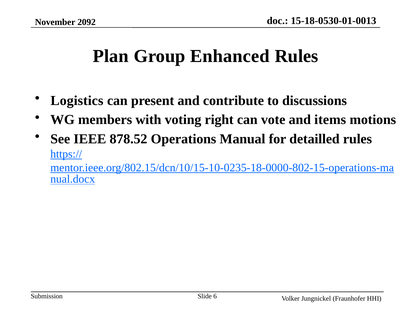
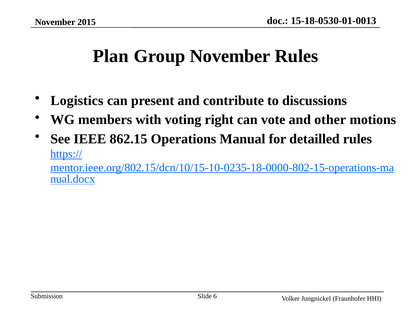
2092: 2092 -> 2015 (87, 22)
Group Enhanced: Enhanced -> November (230, 56)
items: items -> other (330, 119)
878.52: 878.52 -> 862.15 (129, 139)
